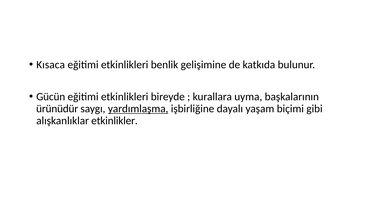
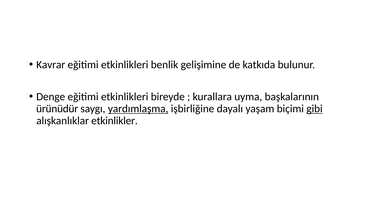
Kısaca: Kısaca -> Kavrar (51, 65)
Gücün: Gücün -> Denge (51, 97)
gibi underline: none -> present (314, 109)
